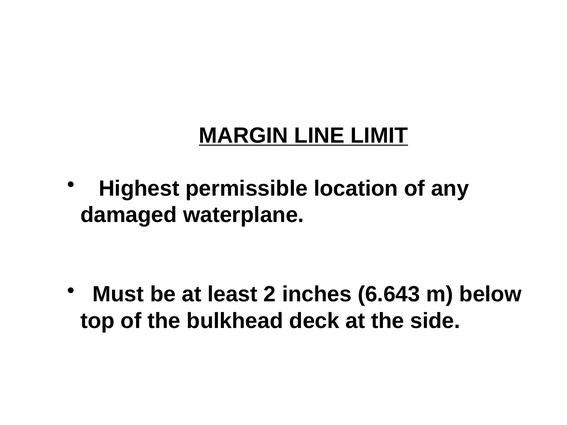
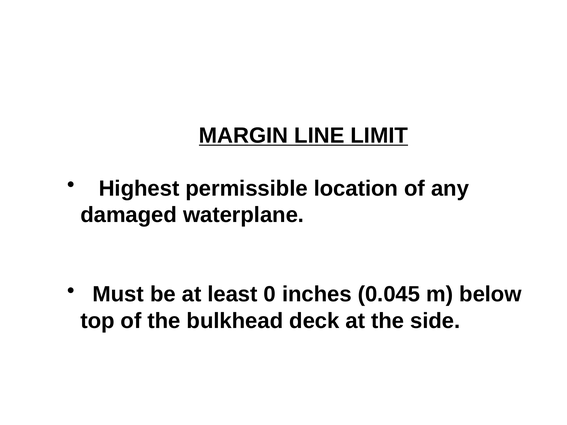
2: 2 -> 0 (270, 295)
6.643: 6.643 -> 0.045 (389, 295)
